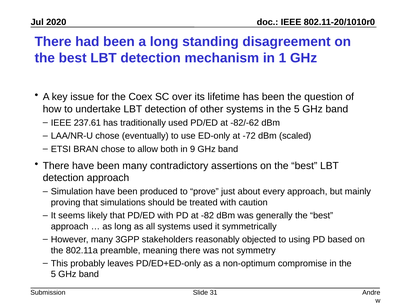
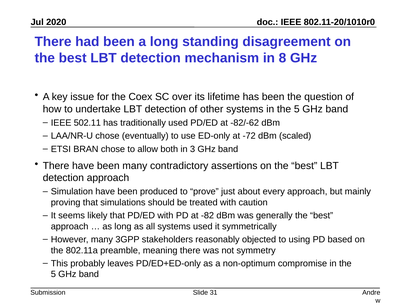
1: 1 -> 8 (282, 58)
237.61: 237.61 -> 502.11 (87, 123)
9: 9 -> 3 (193, 149)
